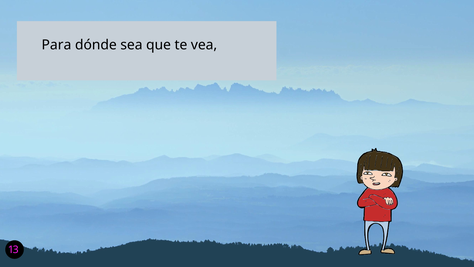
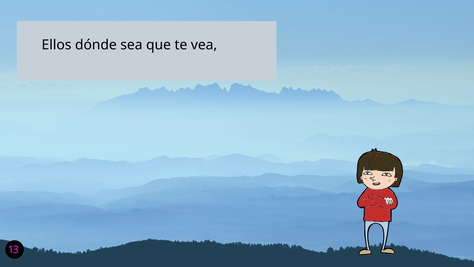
Para: Para -> Ellos (56, 45)
